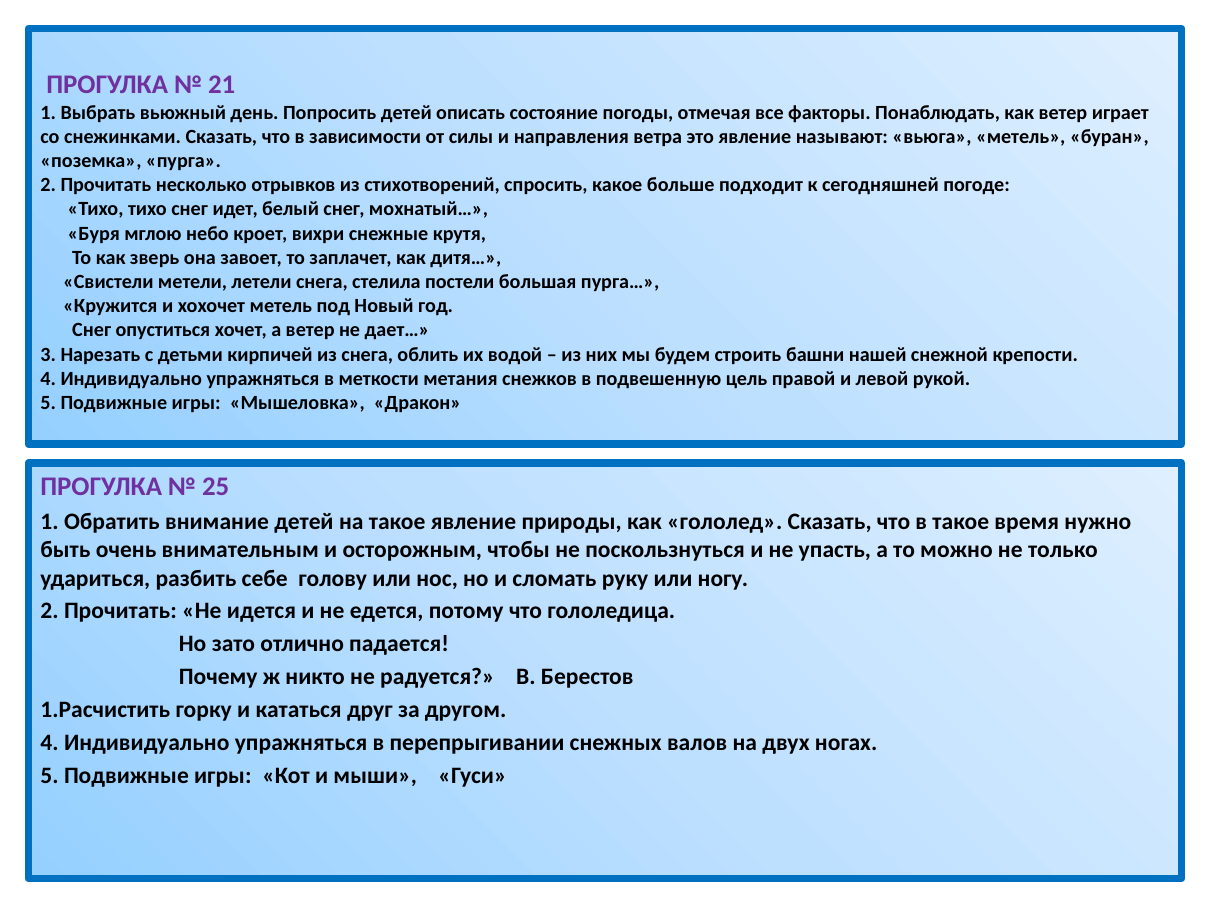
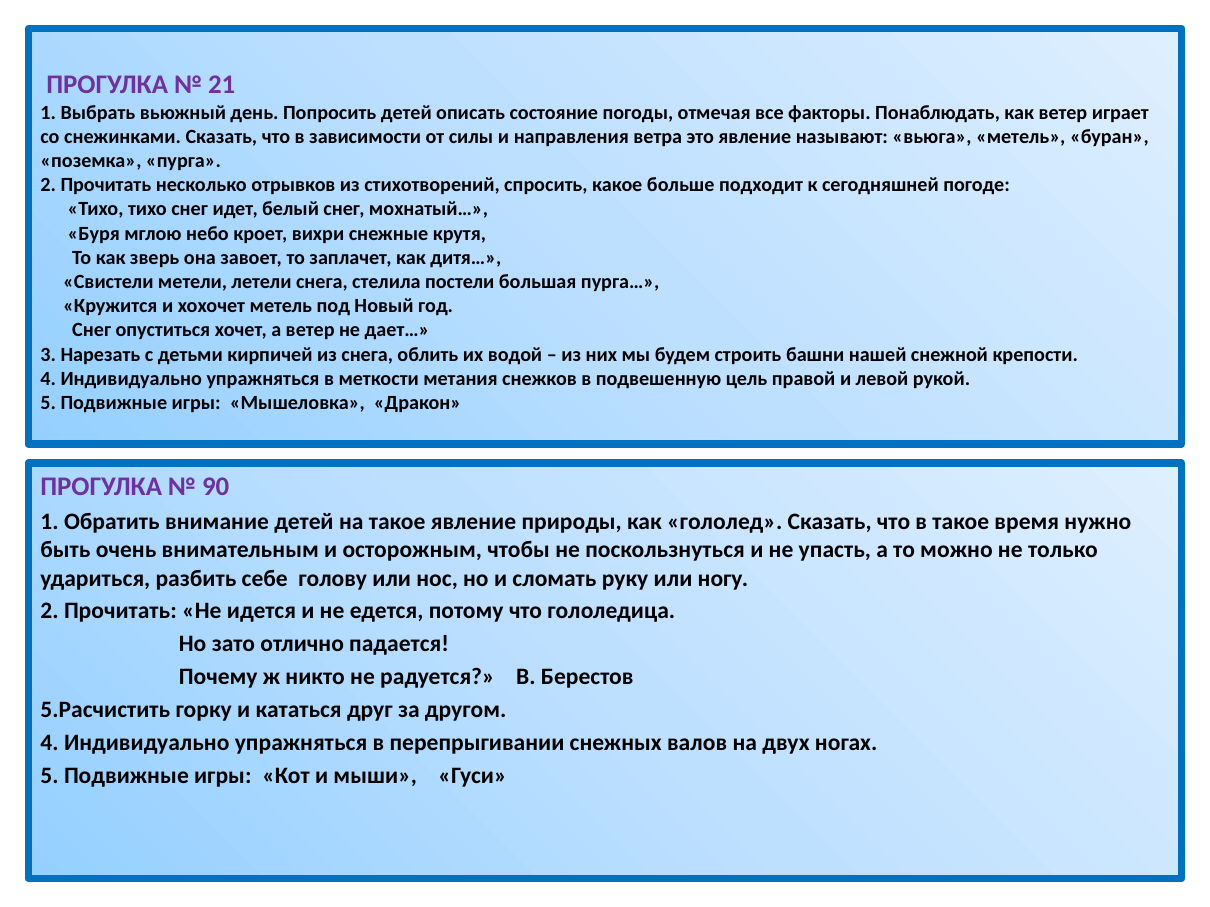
25: 25 -> 90 (216, 487)
1.Расчистить: 1.Расчистить -> 5.Расчистить (105, 711)
